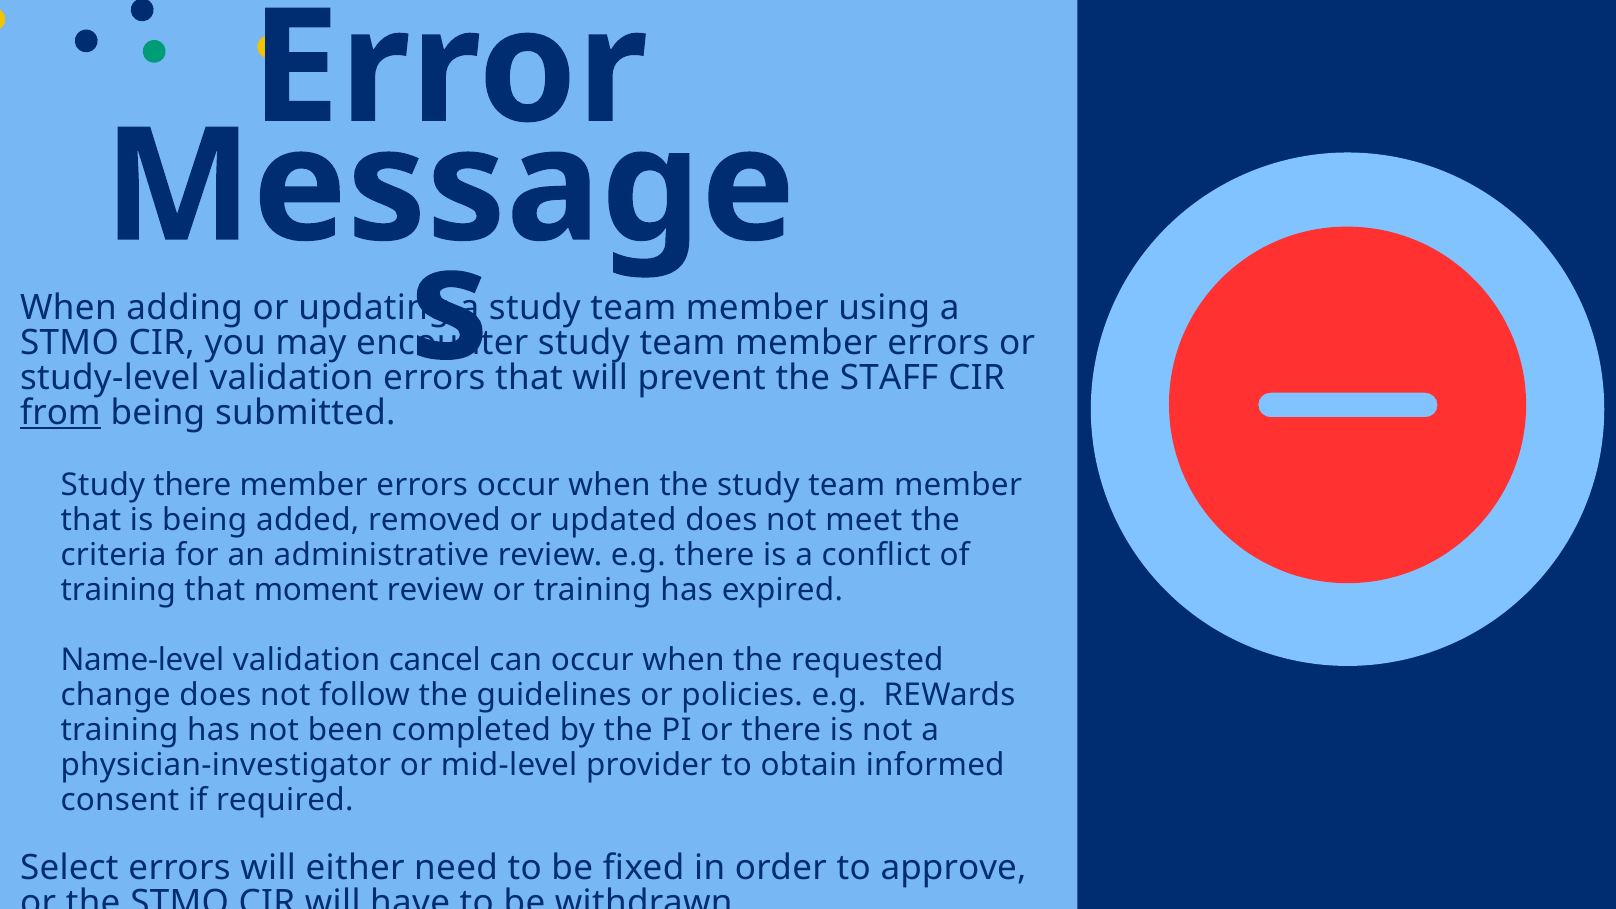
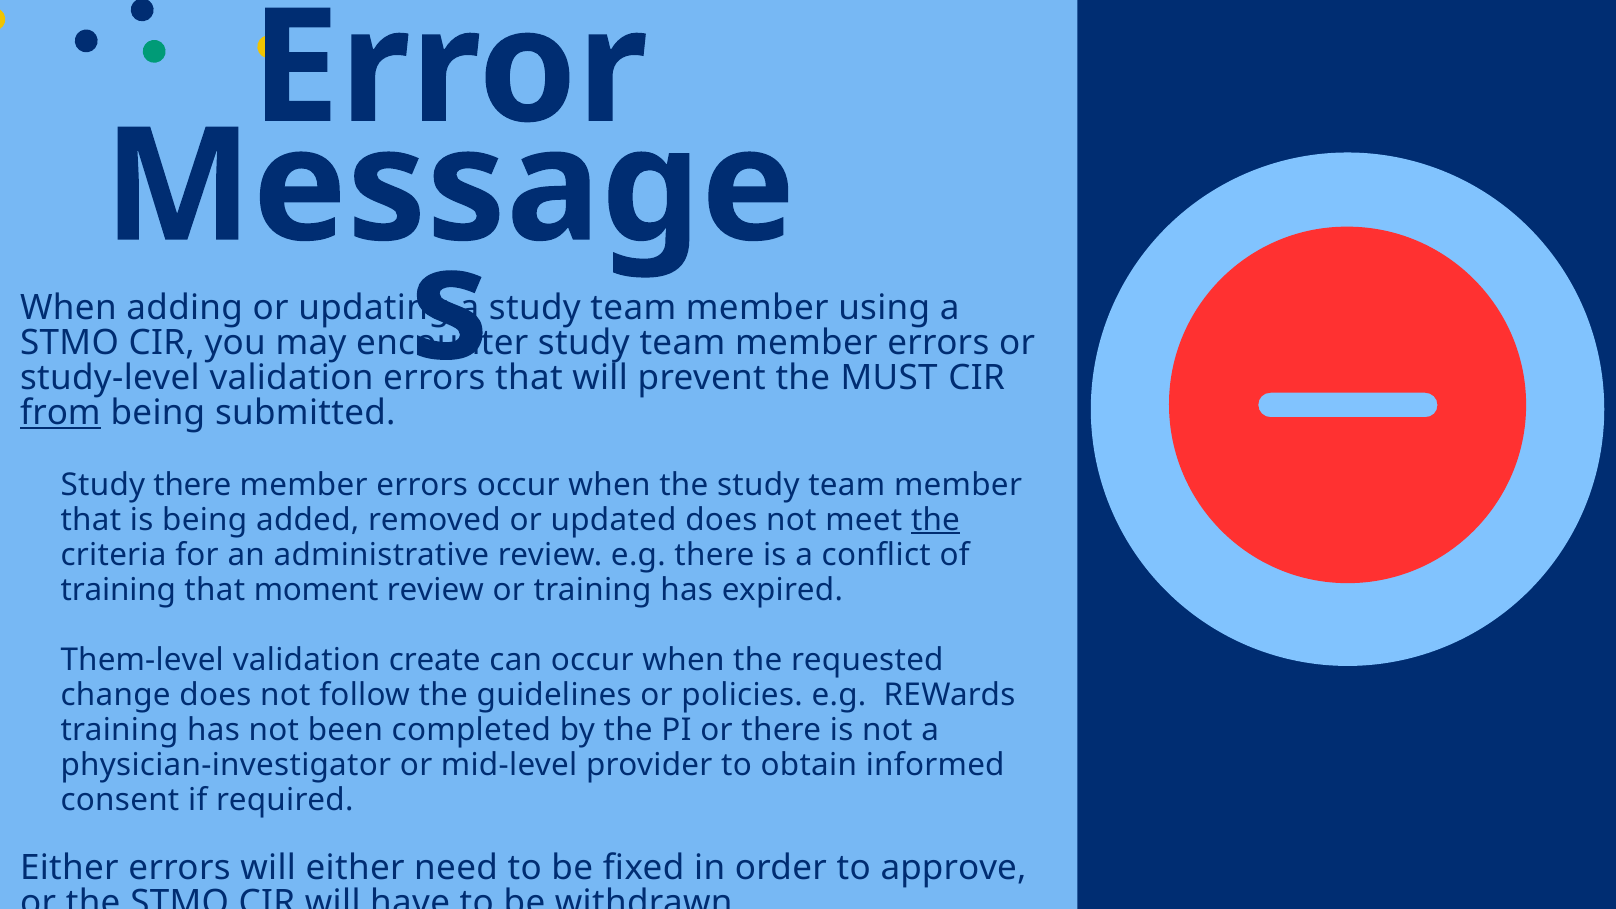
STAFF: STAFF -> MUST (889, 378)
the underline: none -> present (936, 520)
Name-level: Name-level -> Them-level (142, 660)
cancel: cancel -> create (435, 660)
Select: Select -> Either (69, 868)
